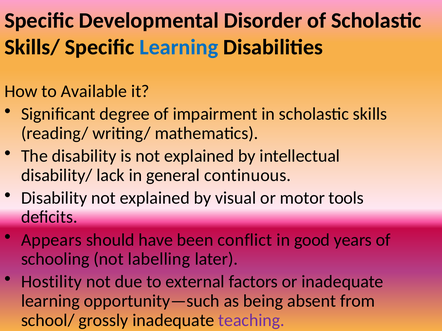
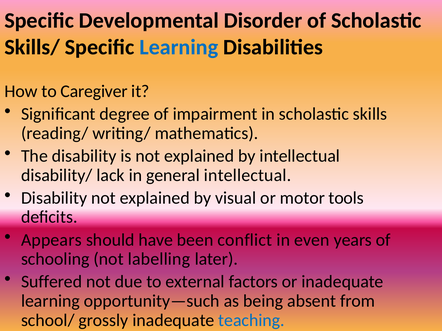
Available: Available -> Caregiver (94, 91)
general continuous: continuous -> intellectual (248, 175)
good: good -> even (312, 240)
Hostility: Hostility -> Suffered (52, 282)
teaching colour: purple -> blue (251, 321)
